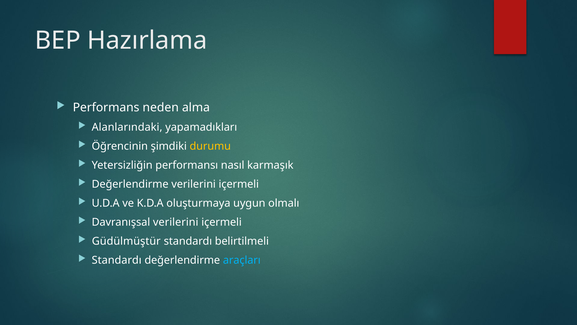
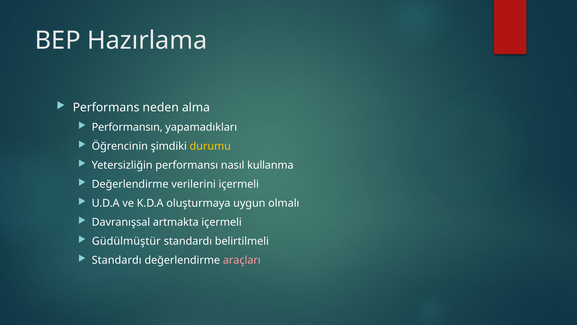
Alanlarındaki: Alanlarındaki -> Performansın (127, 127)
karmaşık: karmaşık -> kullanma (270, 165)
Davranışsal verilerini: verilerini -> artmakta (176, 222)
araçları colour: light blue -> pink (242, 260)
